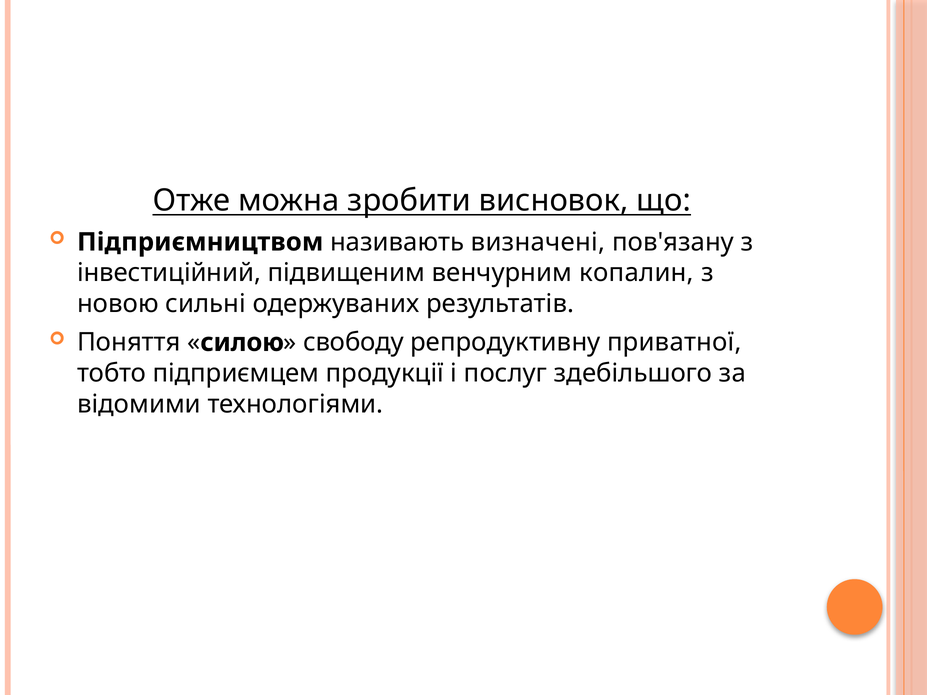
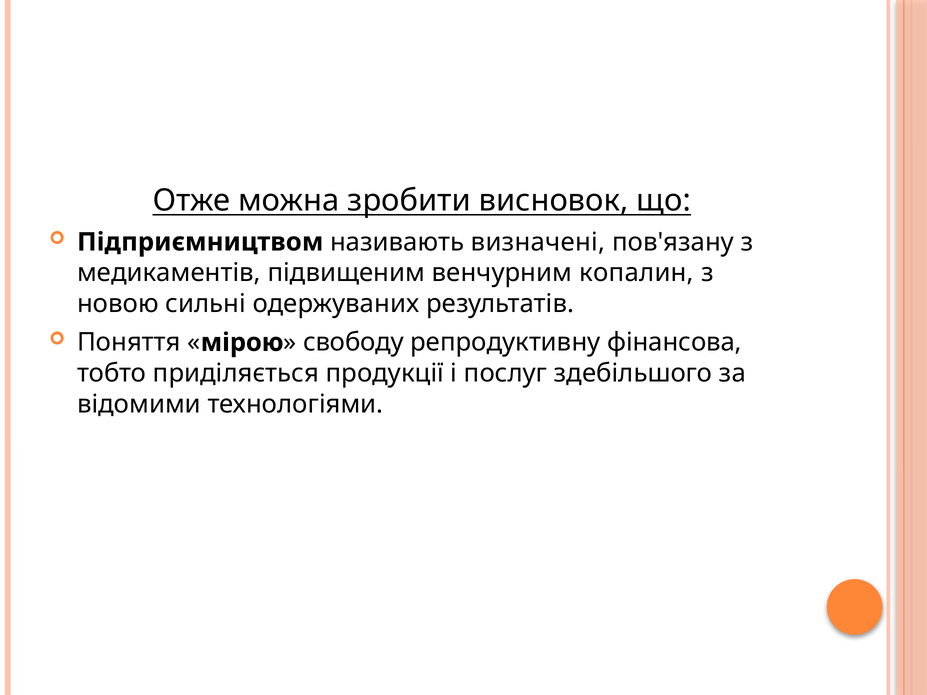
інвестиційний: інвестиційний -> медикаментів (169, 273)
силою: силою -> мірою (242, 343)
приватної: приватної -> фінансова (675, 343)
підприємцем: підприємцем -> приділяється (236, 374)
